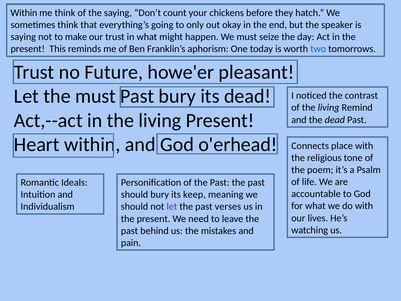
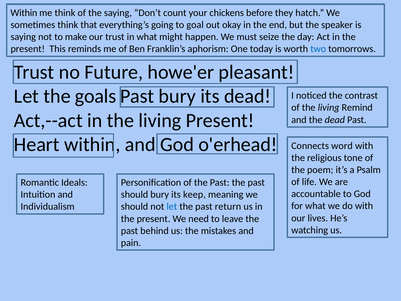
only: only -> goal (195, 25)
the must: must -> goals (96, 96)
place: place -> word (342, 146)
let colour: purple -> blue (172, 207)
verses: verses -> return (228, 207)
